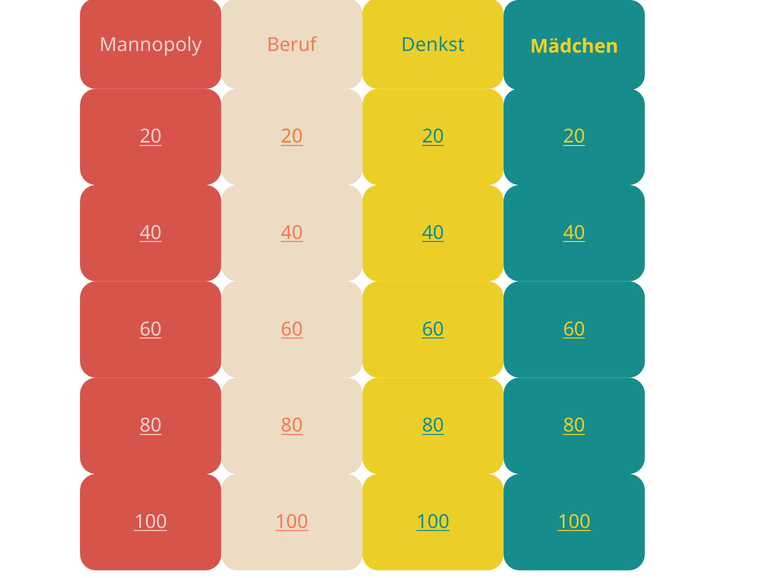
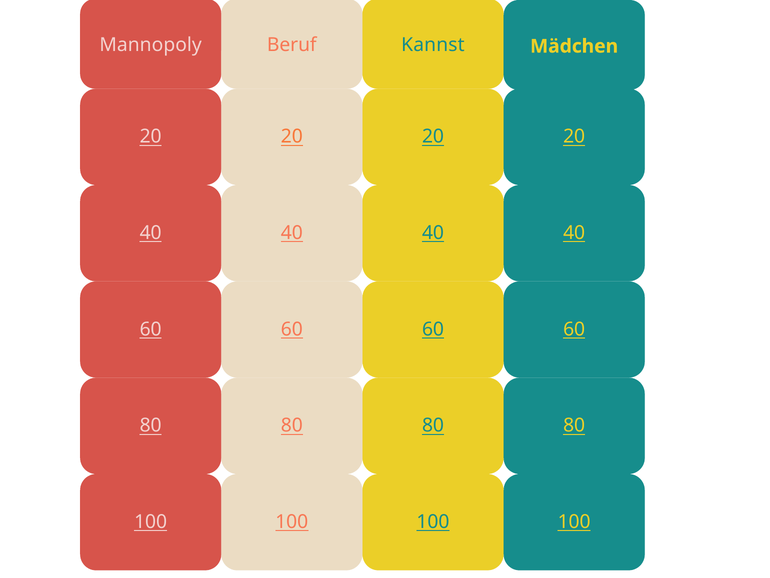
Denkst: Denkst -> Kannst (433, 45)
